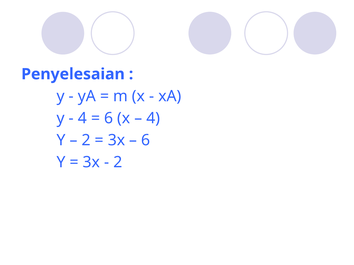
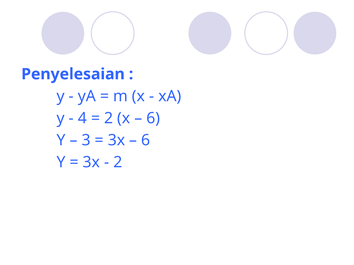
6: 6 -> 2 (109, 118)
4: 4 -> 6 (153, 118)
2: 2 -> 3 (86, 140)
